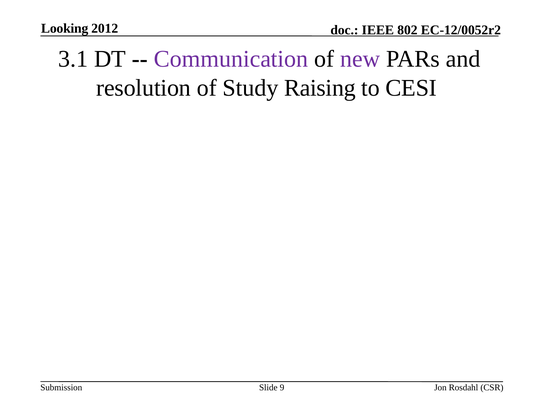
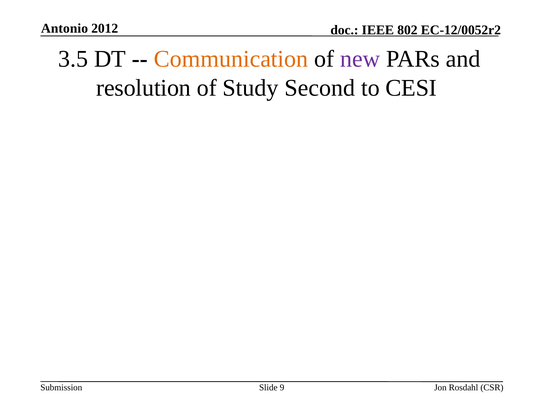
Looking: Looking -> Antonio (65, 29)
3.1: 3.1 -> 3.5 (73, 59)
Communication colour: purple -> orange (231, 59)
Raising: Raising -> Second (320, 88)
